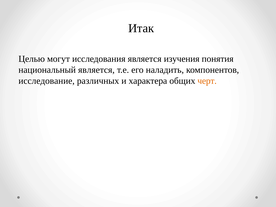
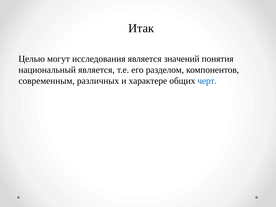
изучения: изучения -> значений (182, 59)
наладить: наладить -> разделом (165, 70)
исследование: исследование -> современным (47, 81)
характера: характера -> характере (148, 81)
черт colour: orange -> blue (207, 81)
